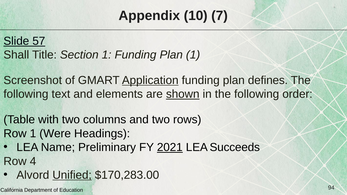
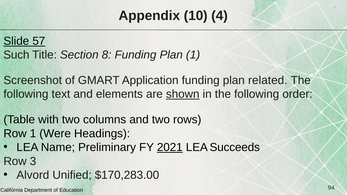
7: 7 -> 4 (220, 16)
Shall: Shall -> Such (16, 55)
Section 1: 1 -> 8 (107, 55)
Application underline: present -> none (150, 80)
defines: defines -> related (268, 80)
4: 4 -> 3 (33, 161)
Unified underline: present -> none (72, 175)
